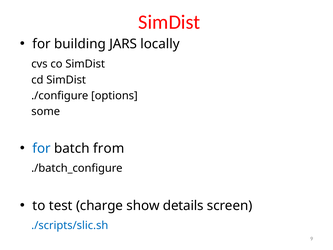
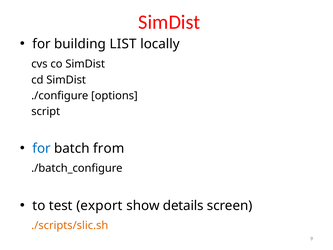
JARS: JARS -> LIST (123, 44)
some: some -> script (46, 111)
charge: charge -> export (99, 205)
./scripts/slic.sh colour: blue -> orange (70, 225)
